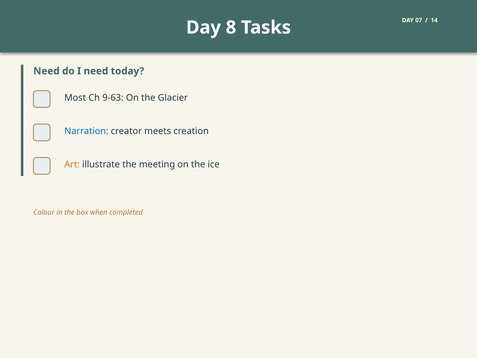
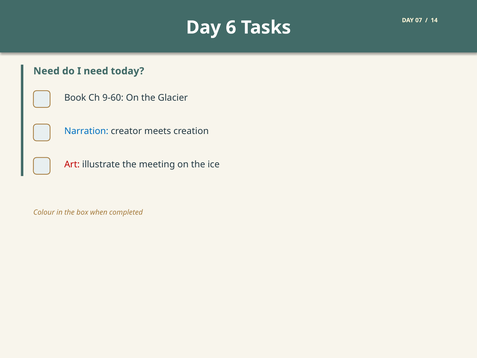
8: 8 -> 6 (231, 27)
Most: Most -> Book (75, 98)
9-63: 9-63 -> 9-60 (113, 98)
Art colour: orange -> red (72, 164)
